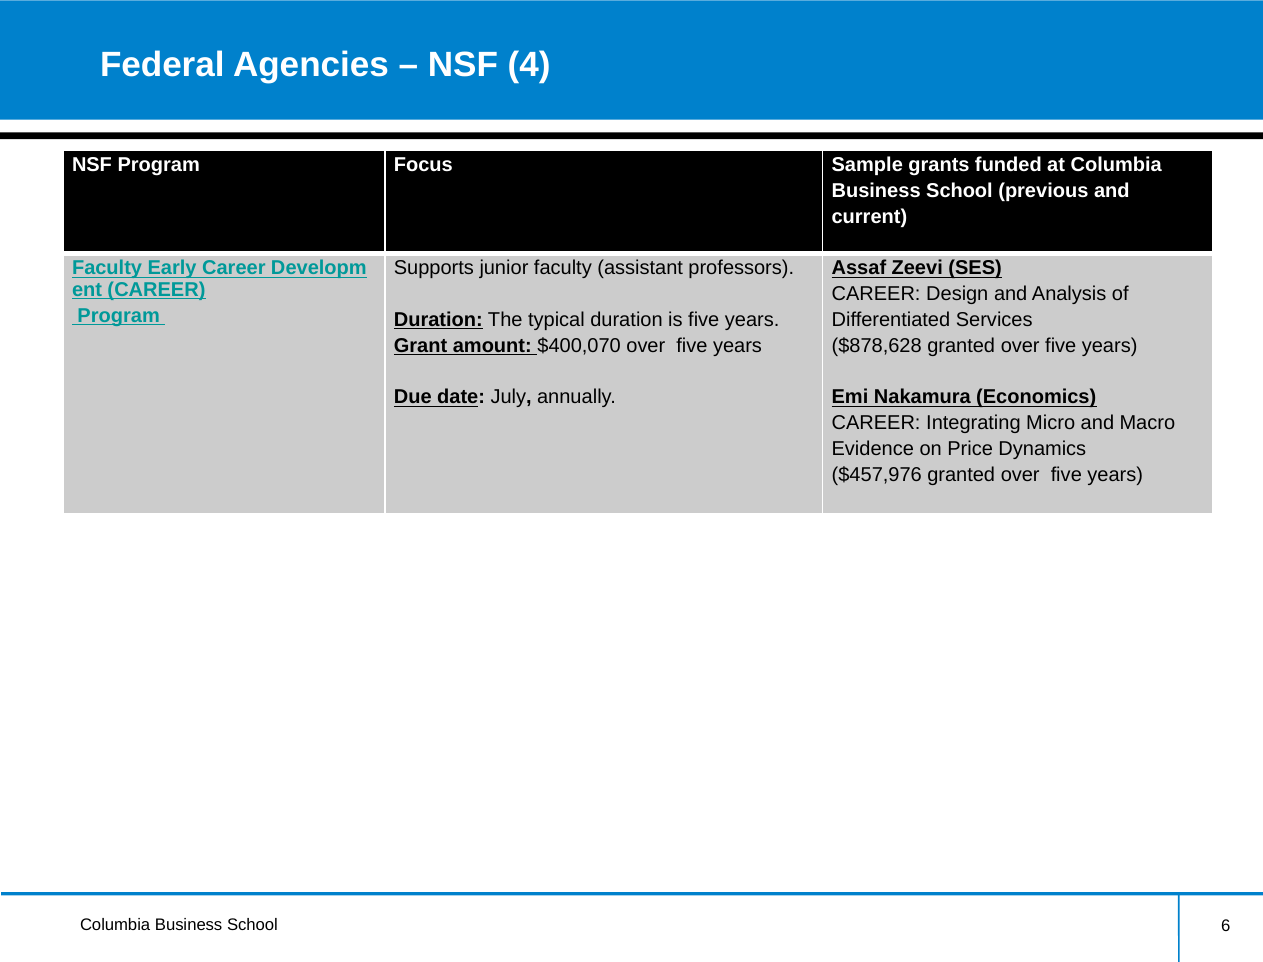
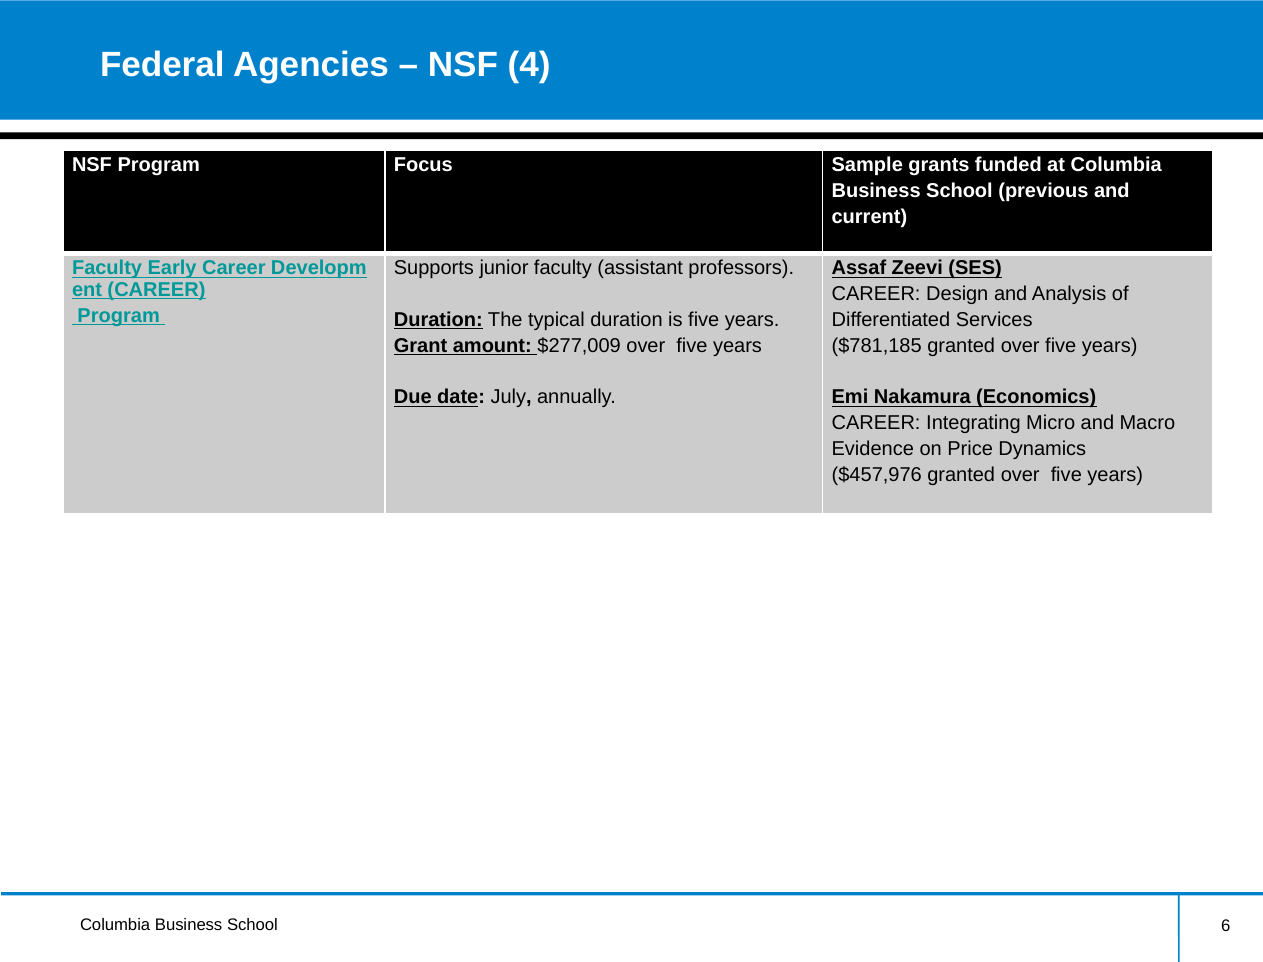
$400,070: $400,070 -> $277,009 (579, 346)
$878,628: $878,628 -> $781,185 (877, 346)
